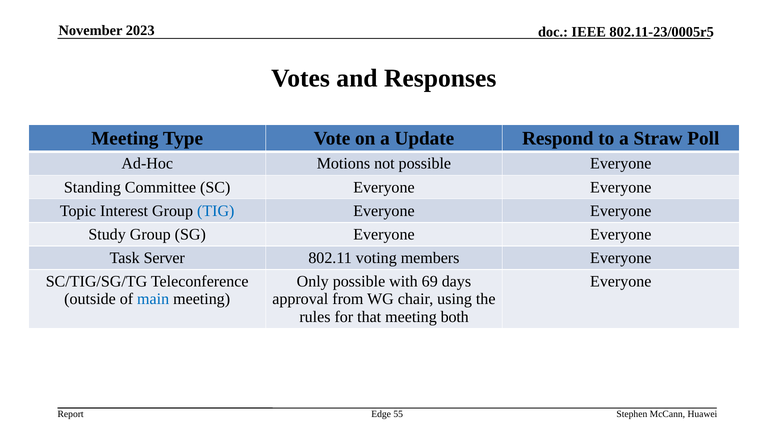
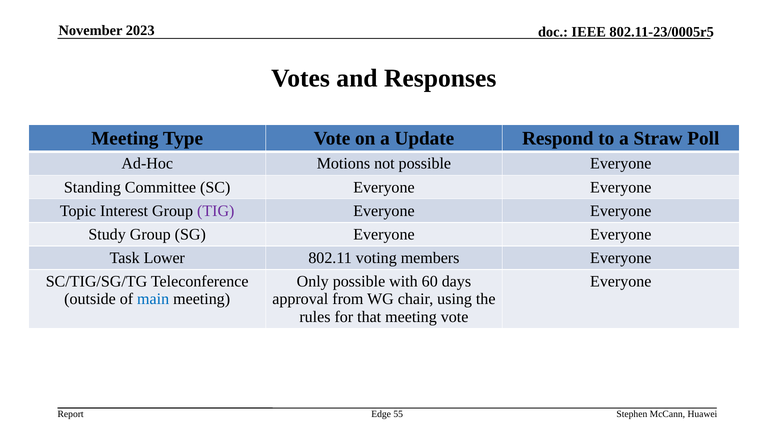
TIG colour: blue -> purple (216, 211)
Server: Server -> Lower (164, 258)
69: 69 -> 60 (430, 281)
meeting both: both -> vote (455, 317)
